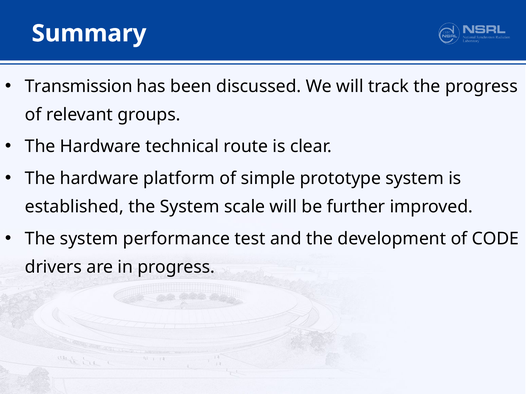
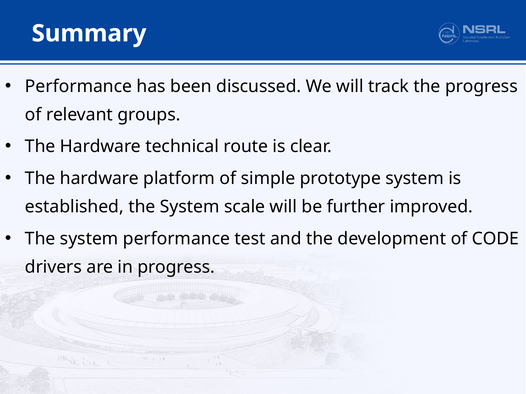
Transmission: Transmission -> Performance (79, 86)
